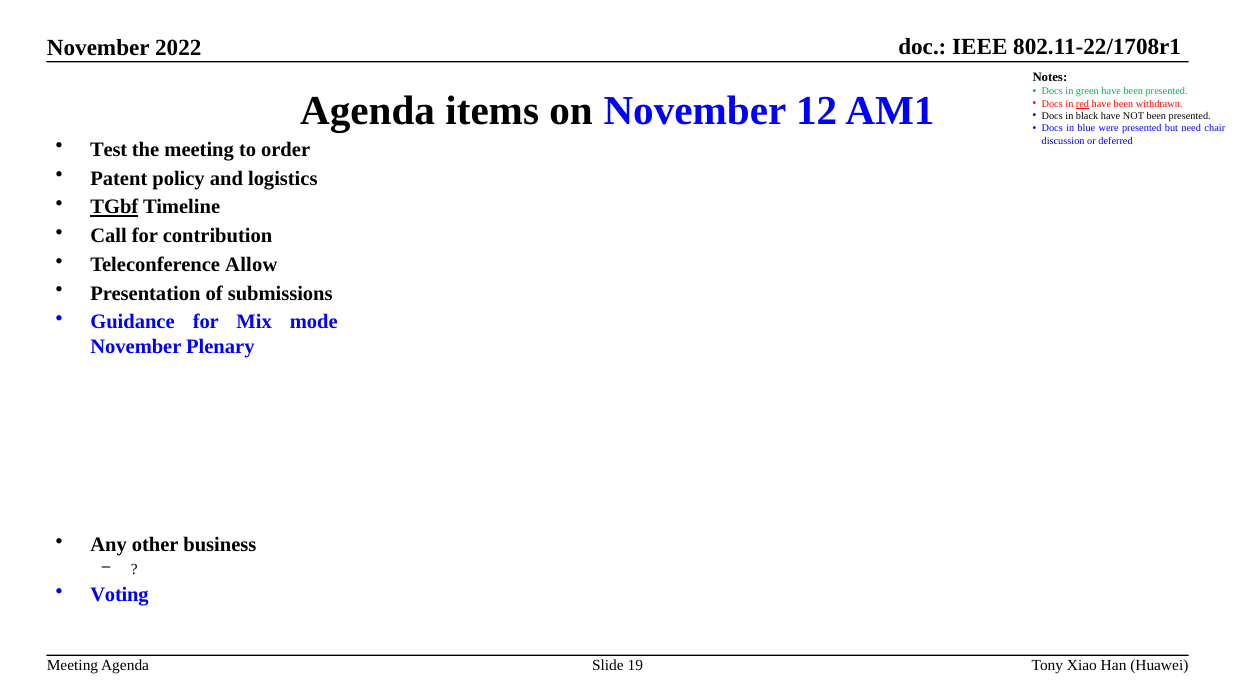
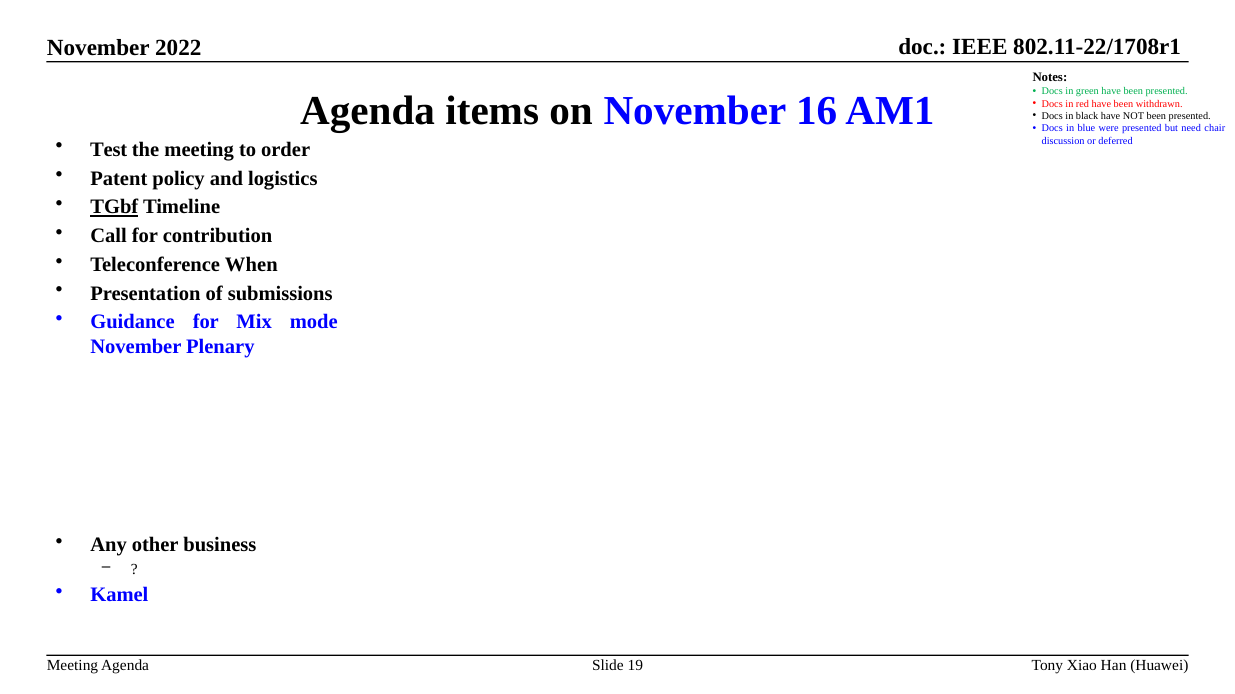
12: 12 -> 16 (817, 111)
red underline: present -> none (1083, 104)
Allow: Allow -> When (251, 265)
Voting: Voting -> Kamel (119, 596)
